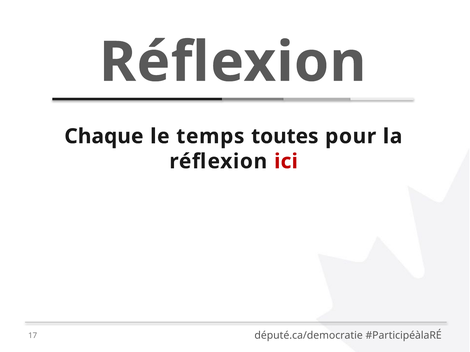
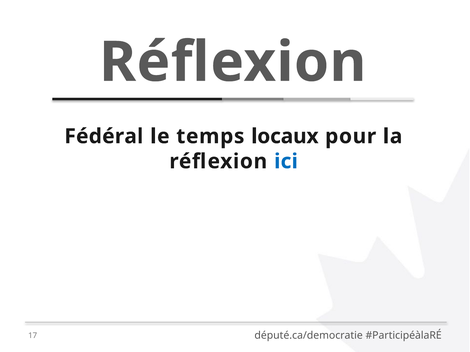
Chaque: Chaque -> Fédéral (104, 137)
toutes: toutes -> locaux (285, 137)
ici colour: red -> blue (286, 162)
